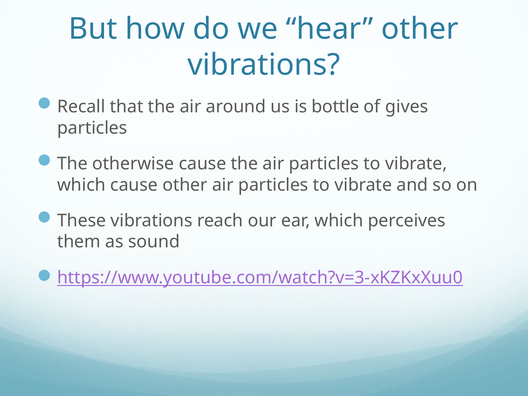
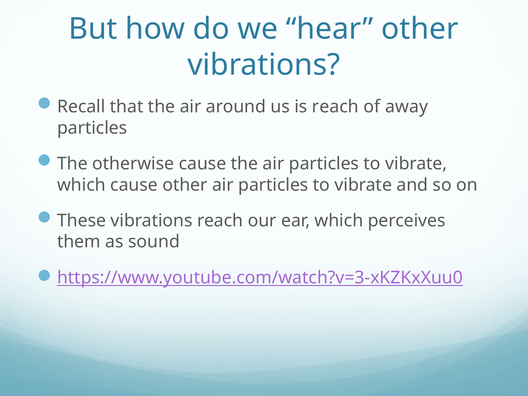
is bottle: bottle -> reach (335, 107)
gives: gives -> away (407, 107)
